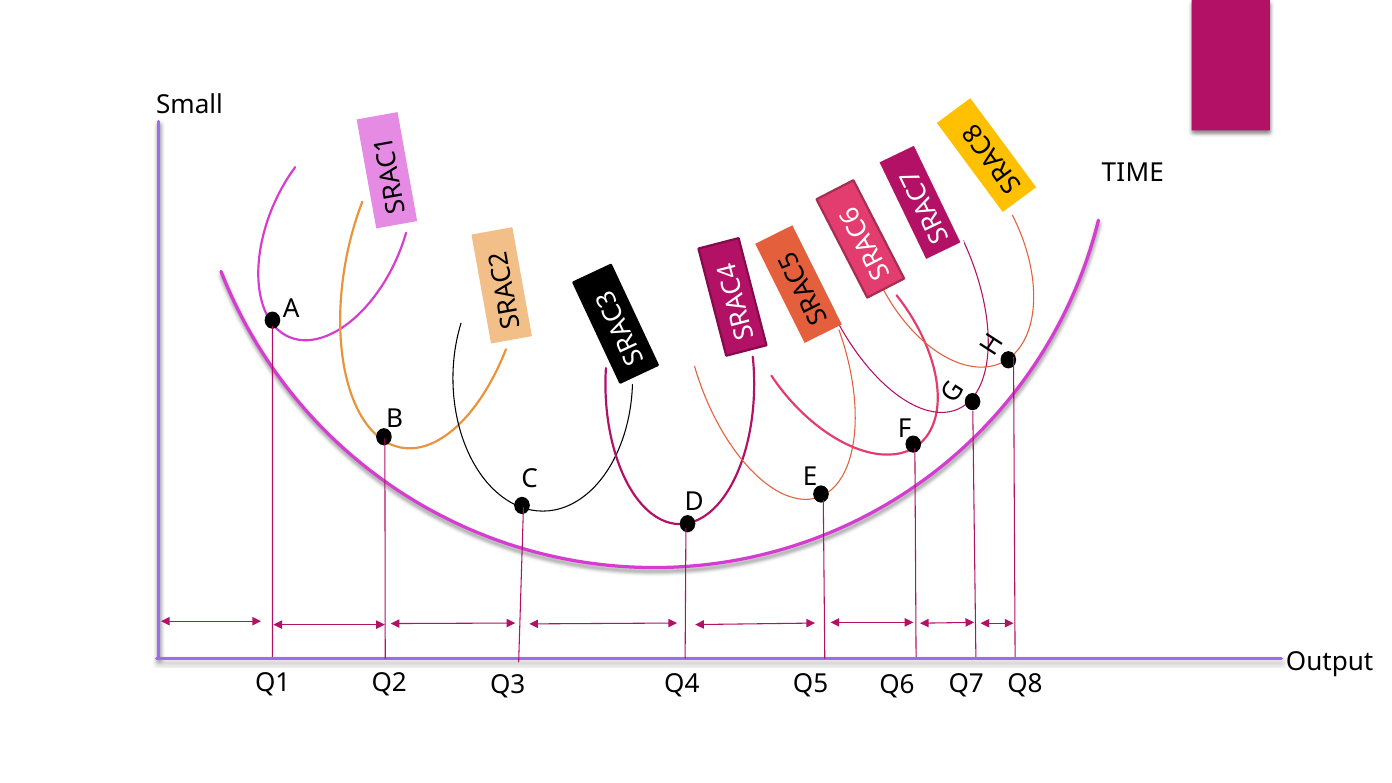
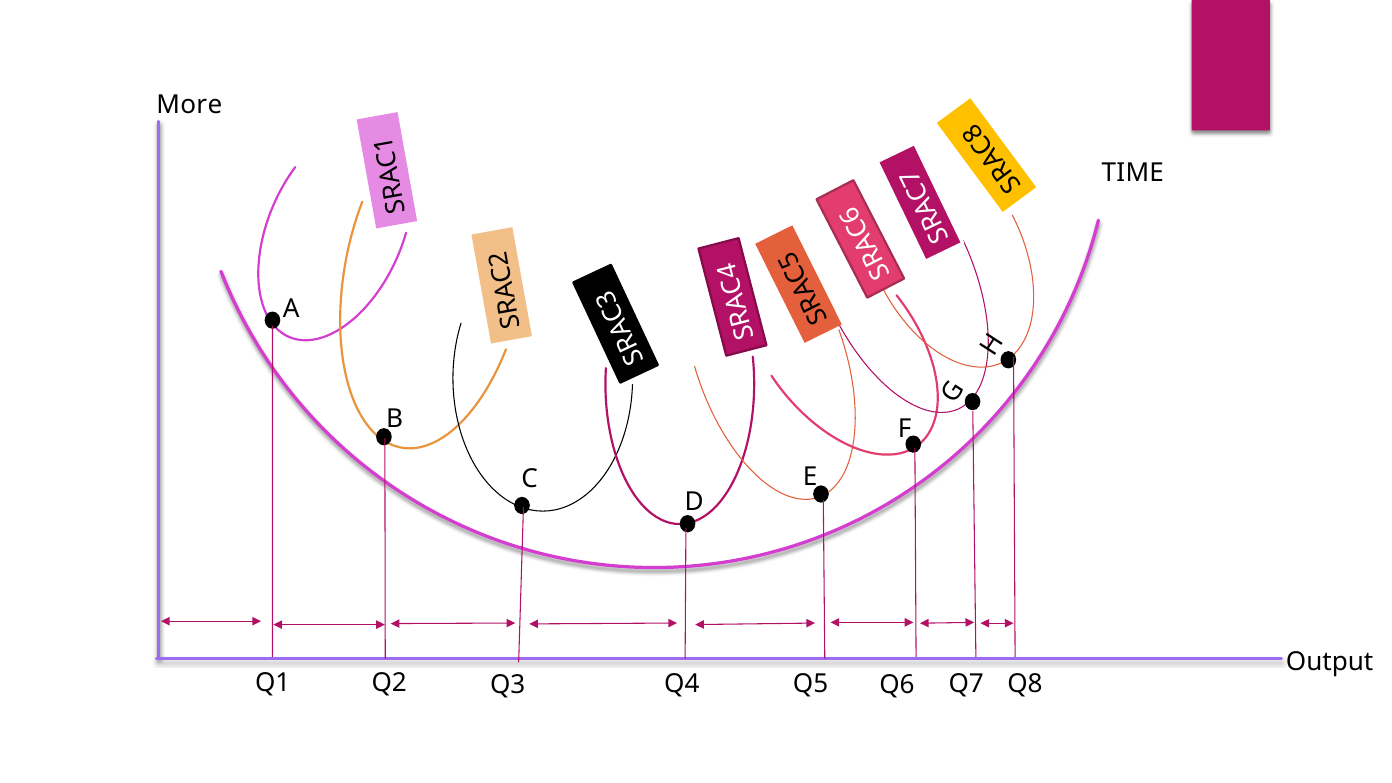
Small: Small -> More (189, 105)
